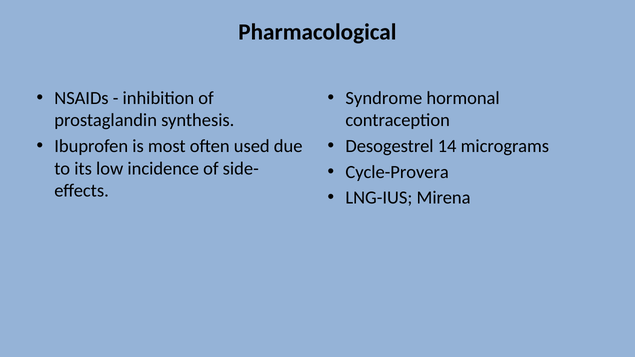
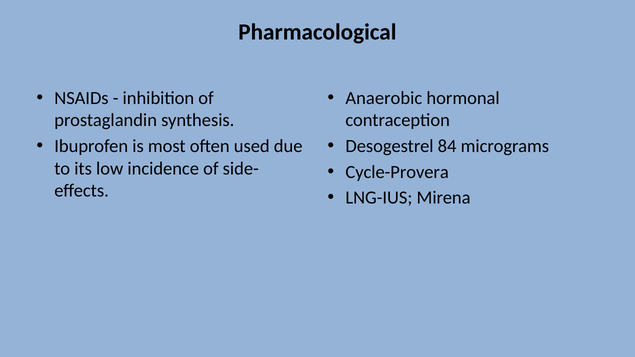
Syndrome: Syndrome -> Anaerobic (384, 98)
14: 14 -> 84 (447, 146)
